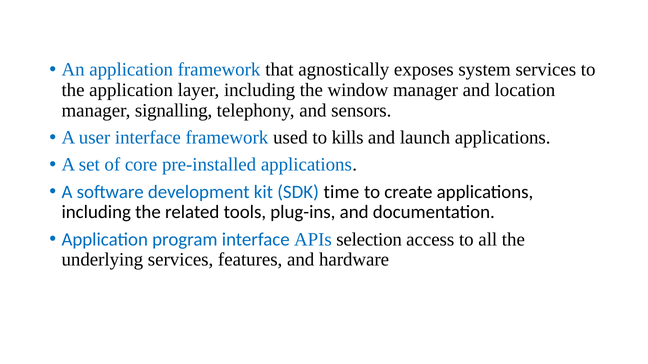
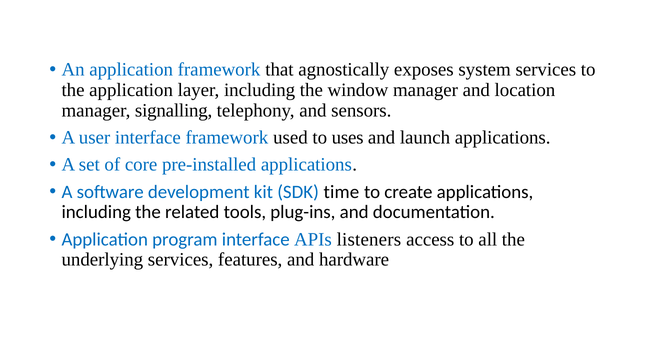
kills: kills -> uses (348, 138)
selection: selection -> listeners (369, 240)
